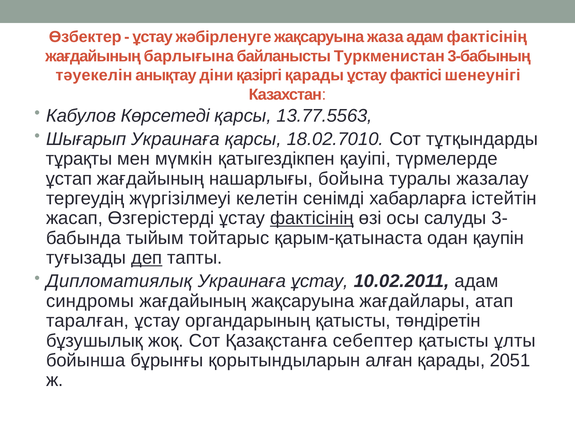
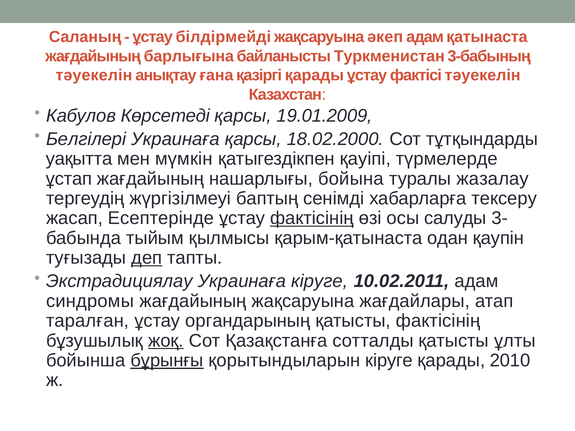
Өзбектер: Өзбектер -> Саланың (85, 37)
жәбірленуге: жәбірленуге -> білдірмейді (223, 37)
жаза: жаза -> әкеп (385, 37)
адам фактісінің: фактісінің -> қатынаста (487, 37)
діни: діни -> ғана (216, 75)
фактісі шенеунігі: шенеунігі -> тәуекелін (483, 75)
13.77.5563: 13.77.5563 -> 19.01.2009 (324, 116)
Шығарып: Шығарып -> Белгілері (86, 139)
18.02.7010: 18.02.7010 -> 18.02.2000 (335, 139)
тұрақты: тұрақты -> уақытта (79, 159)
келетін: келетін -> баптың (267, 199)
істейтін: істейтін -> тексеру (504, 199)
Өзгерістерді: Өзгерістерді -> Есептерінде (161, 218)
тойтарыс: тойтарыс -> қылмысы (229, 238)
Дипломатиялық: Дипломатиялық -> Экстрадициялау (119, 281)
Украинаға ұстау: ұстау -> кіруге (320, 281)
қатысты төндіретін: төндіретін -> фактісінің (438, 321)
жоқ underline: none -> present (166, 341)
себептер: себептер -> сотталды (373, 341)
бұрынғы underline: none -> present (167, 361)
қорытындыларын алған: алған -> кіруге (389, 361)
2051: 2051 -> 2010 (510, 361)
